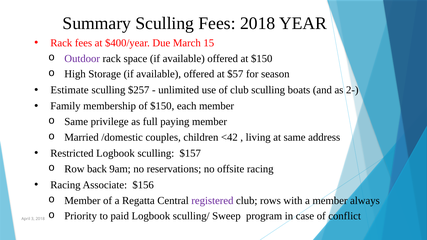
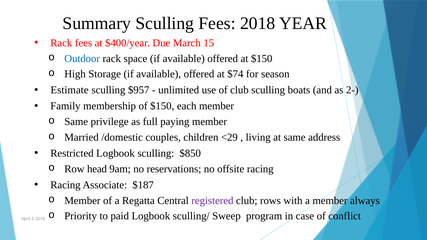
Outdoor colour: purple -> blue (82, 59)
$57: $57 -> $74 (235, 74)
$257: $257 -> $957 (139, 90)
<42: <42 -> <29 (229, 137)
$157: $157 -> $850 (190, 153)
back: back -> head (97, 169)
$156: $156 -> $187 (143, 185)
